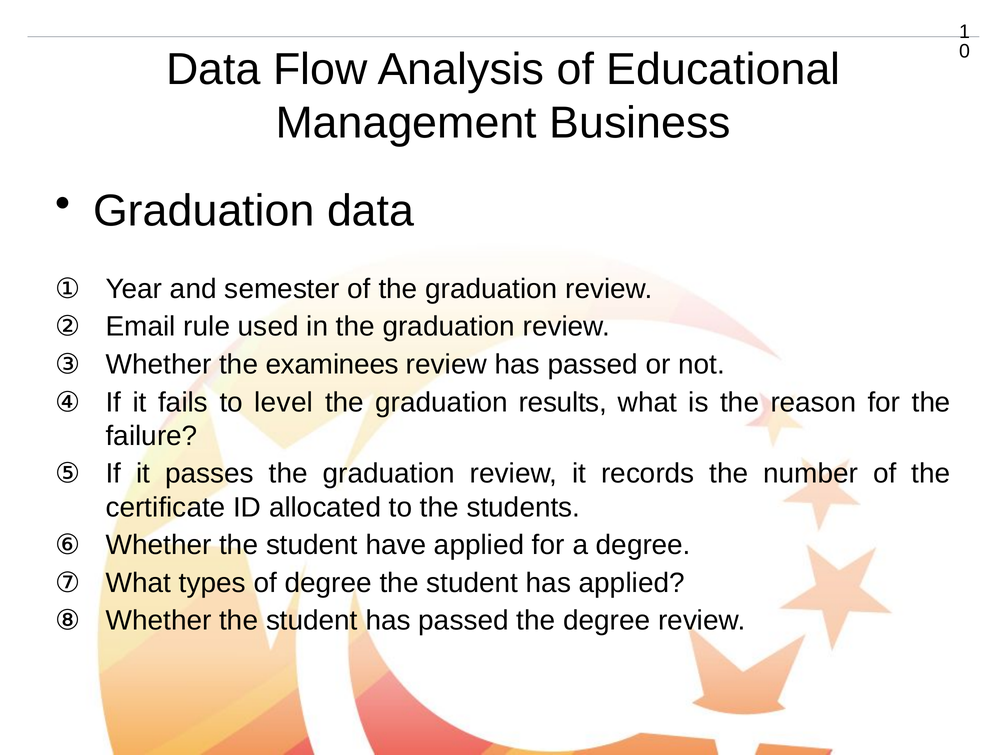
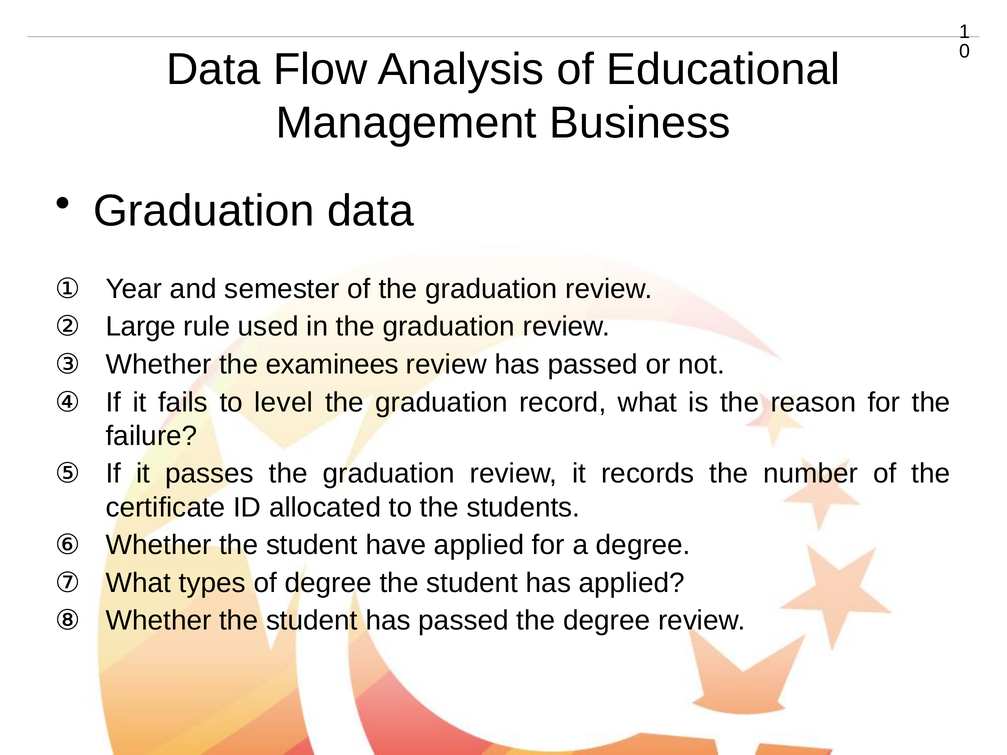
Email: Email -> Large (141, 327)
results: results -> record (563, 402)
